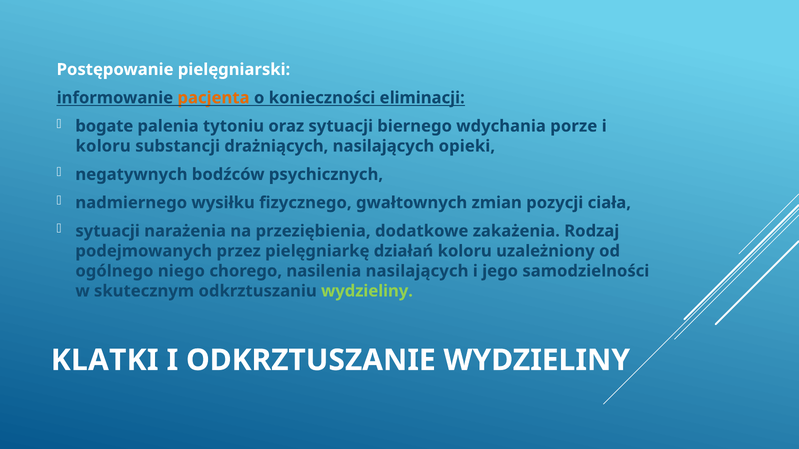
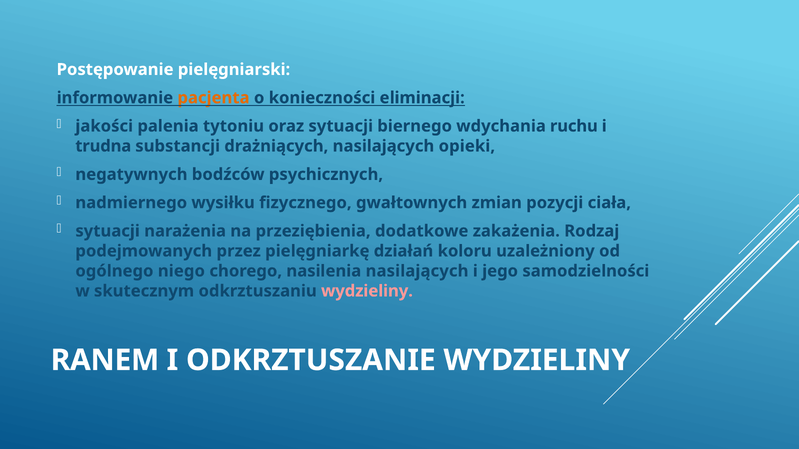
bogate: bogate -> jakości (104, 126)
porze: porze -> ruchu (574, 126)
koloru: koloru -> trudna (103, 146)
wydzieliny colour: light green -> pink (367, 291)
KLATKI: KLATKI -> RANEM (105, 361)
